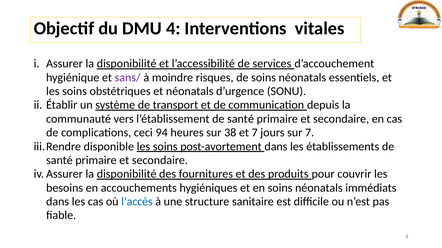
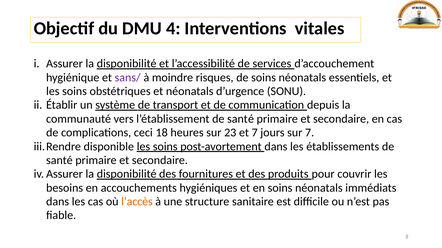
94: 94 -> 18 (162, 133)
38: 38 -> 23 (230, 133)
l’accès colour: blue -> orange (137, 202)
